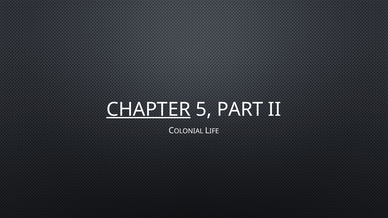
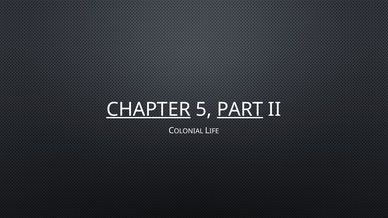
PART underline: none -> present (240, 109)
